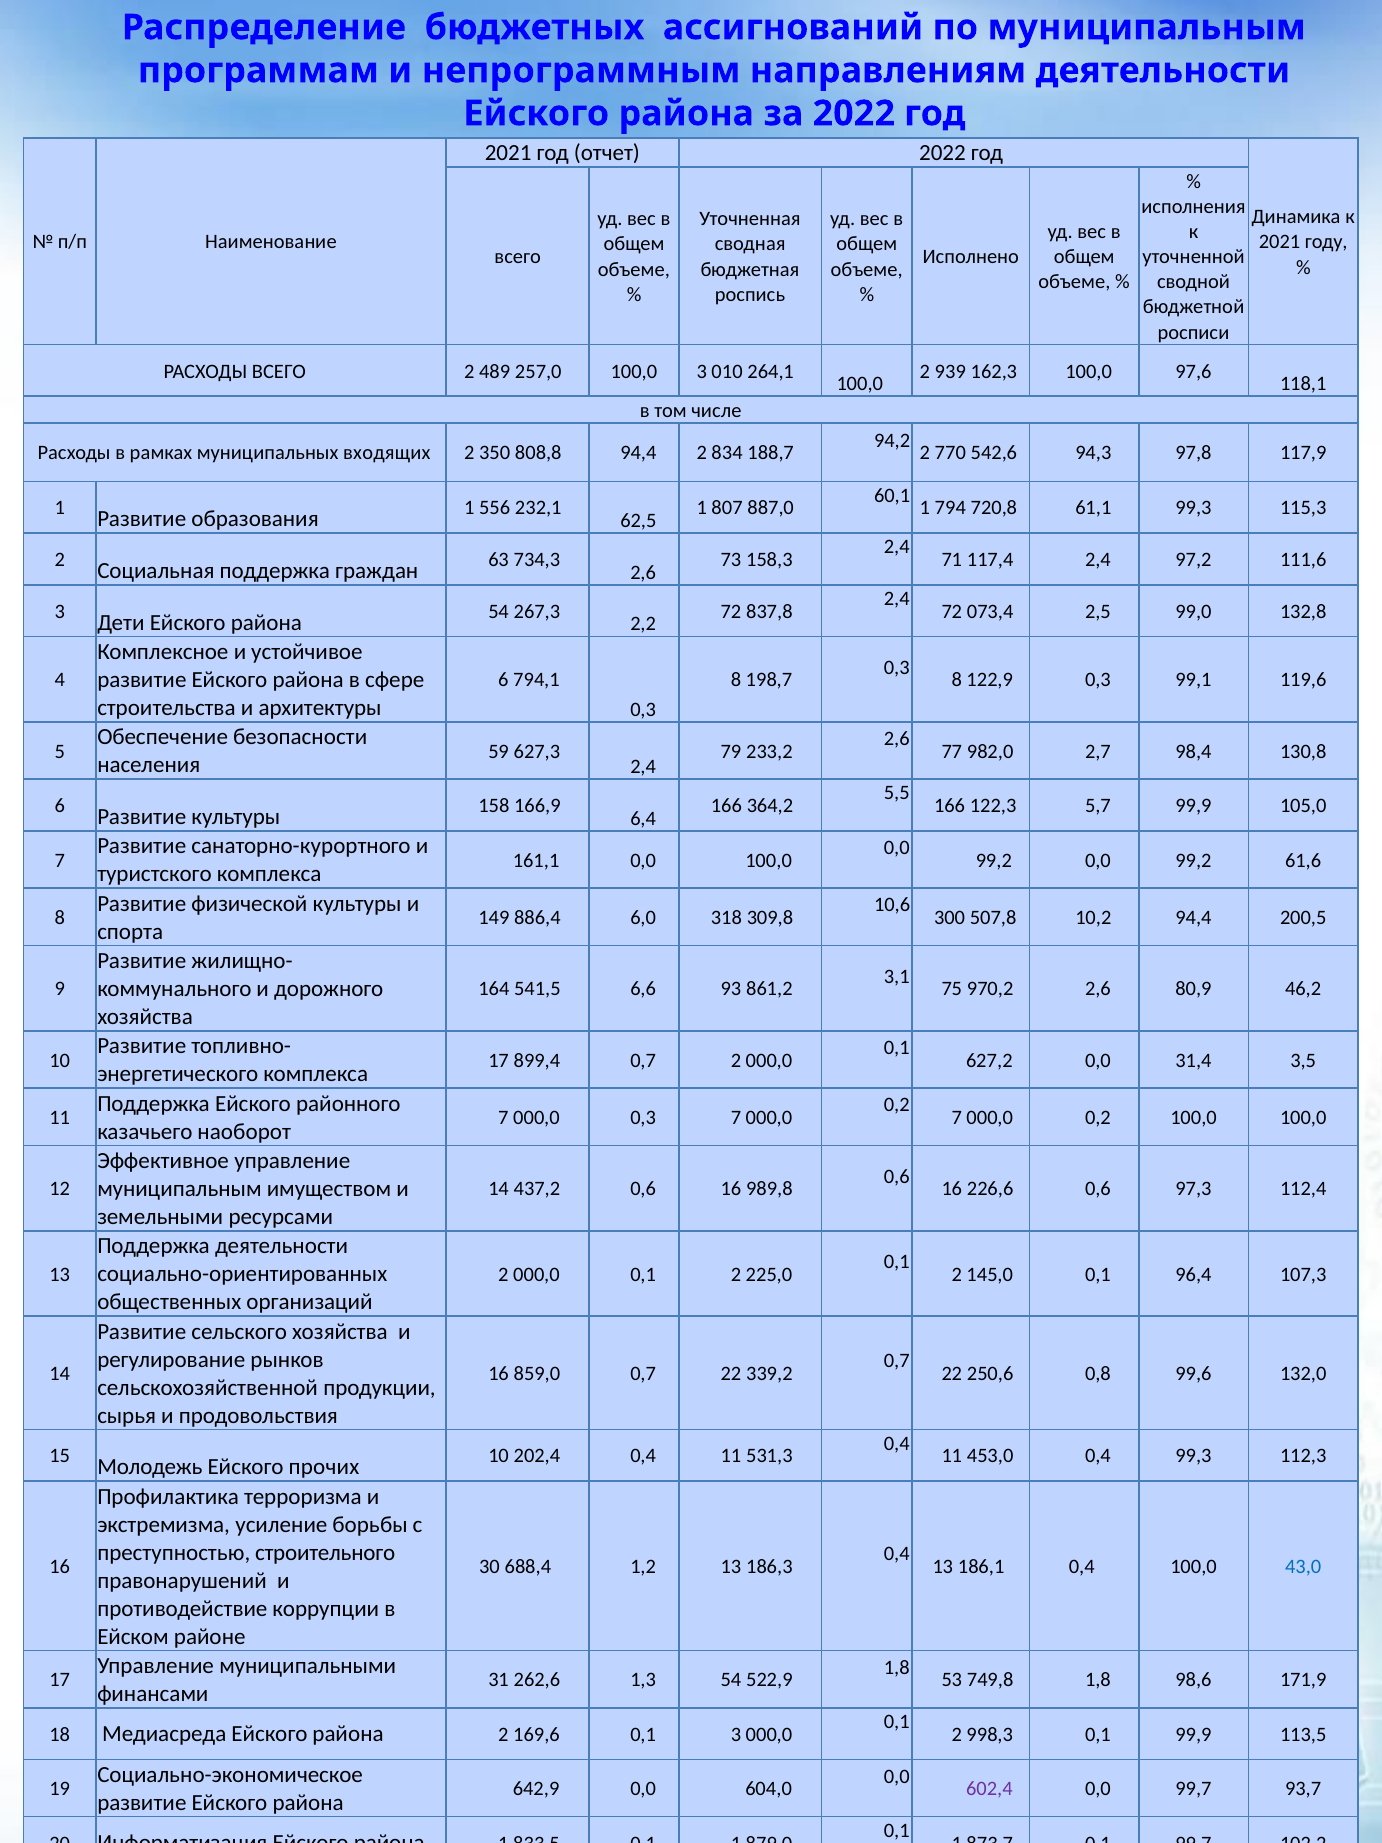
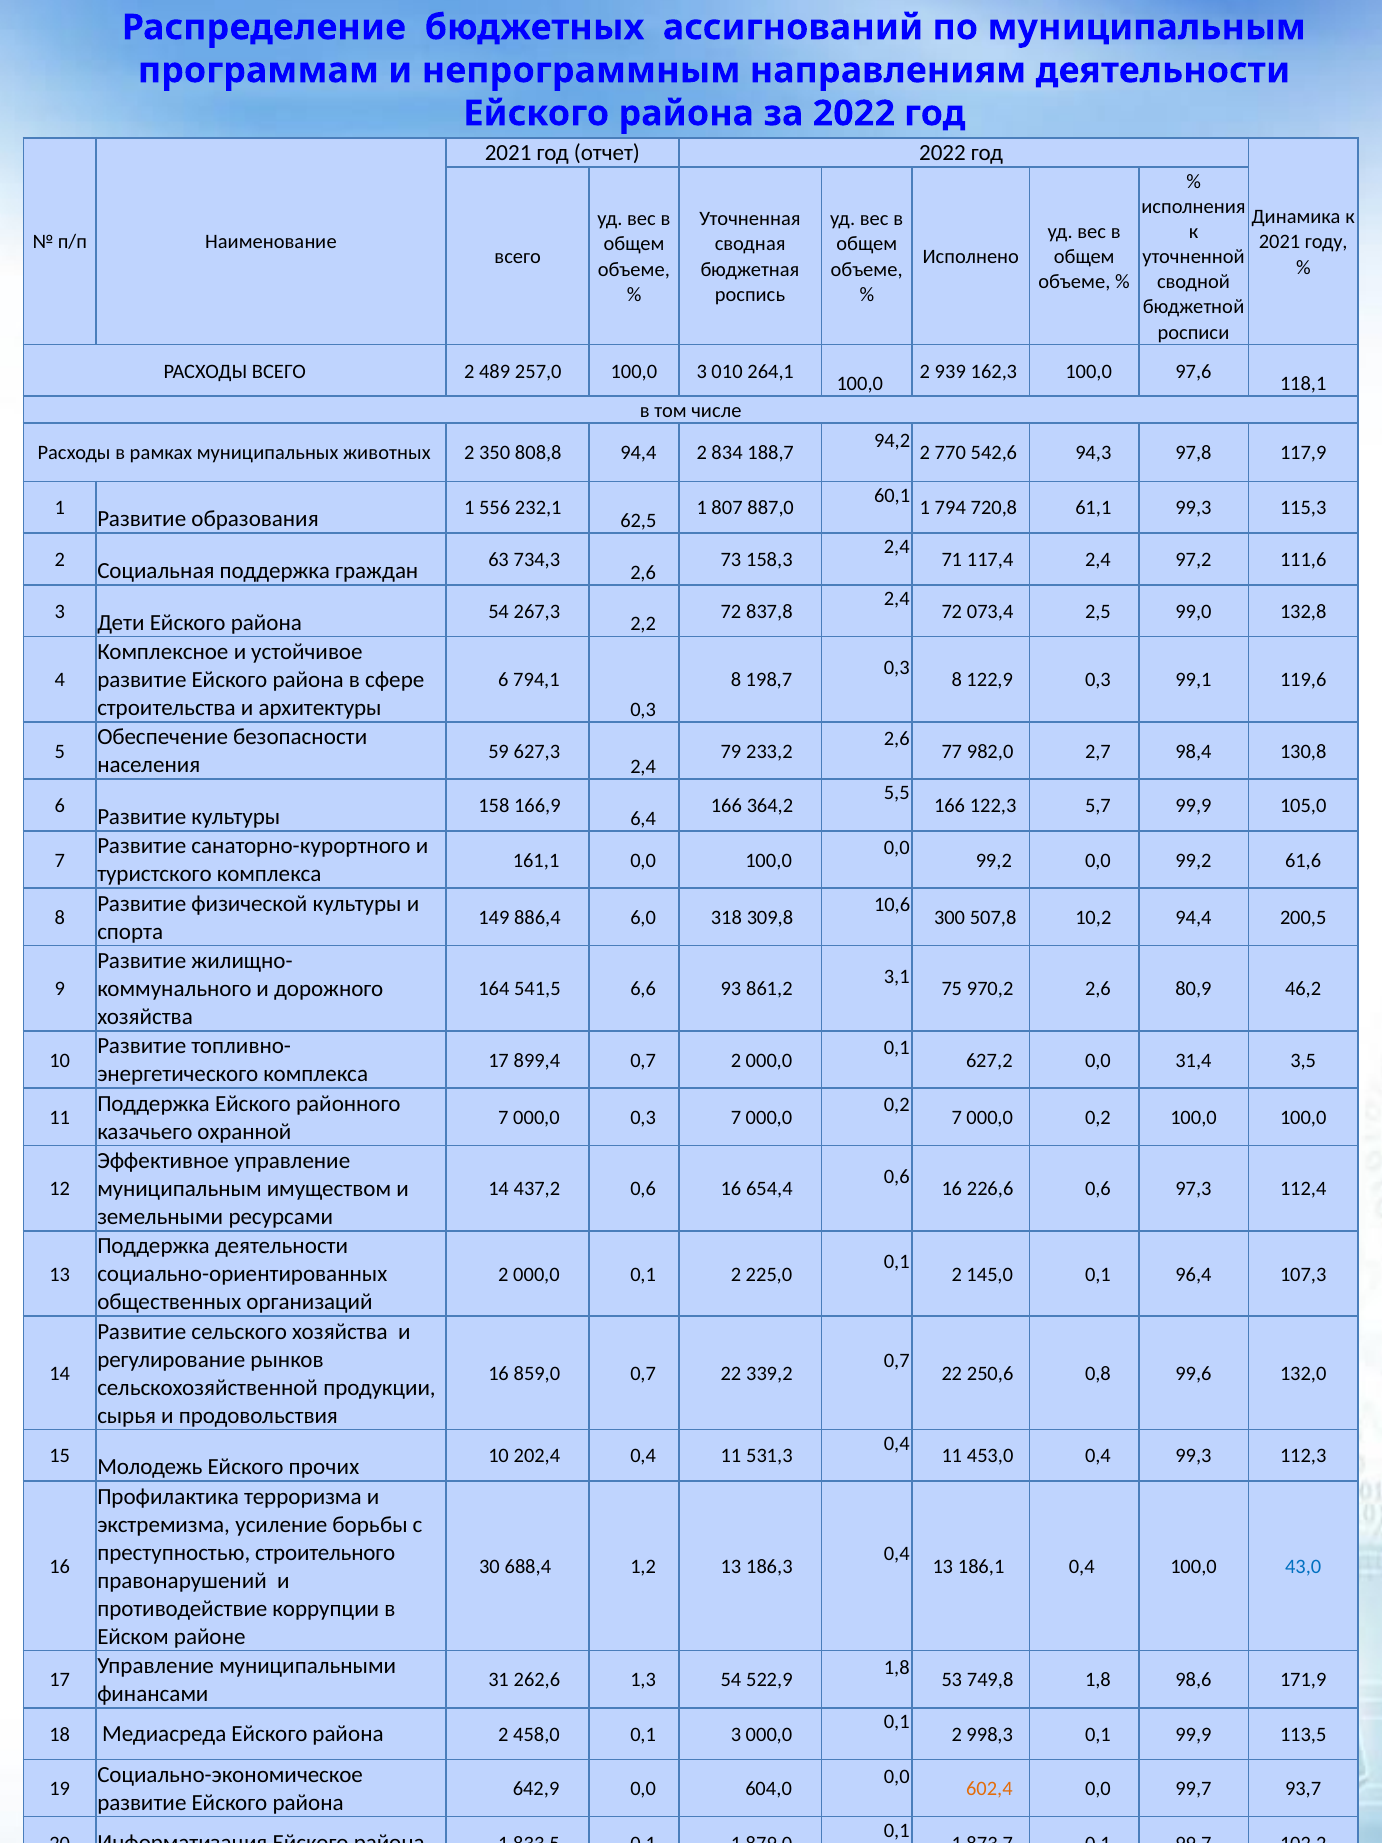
входящих: входящих -> животных (387, 453)
наоборот: наоборот -> охранной (244, 1131)
989,8: 989,8 -> 654,4 (769, 1189)
169,6: 169,6 -> 458,0 (536, 1734)
602,4 colour: purple -> orange (989, 1789)
